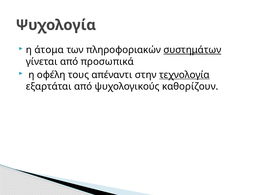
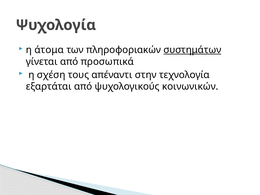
οφέλη: οφέλη -> σχέση (51, 75)
τεχνολογία underline: present -> none (184, 75)
καθορίζουν: καθορίζουν -> κοινωνικών (190, 87)
